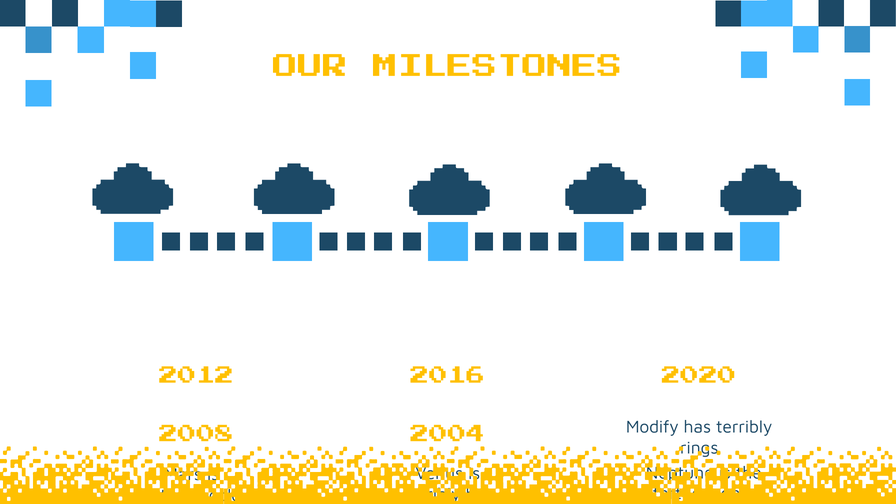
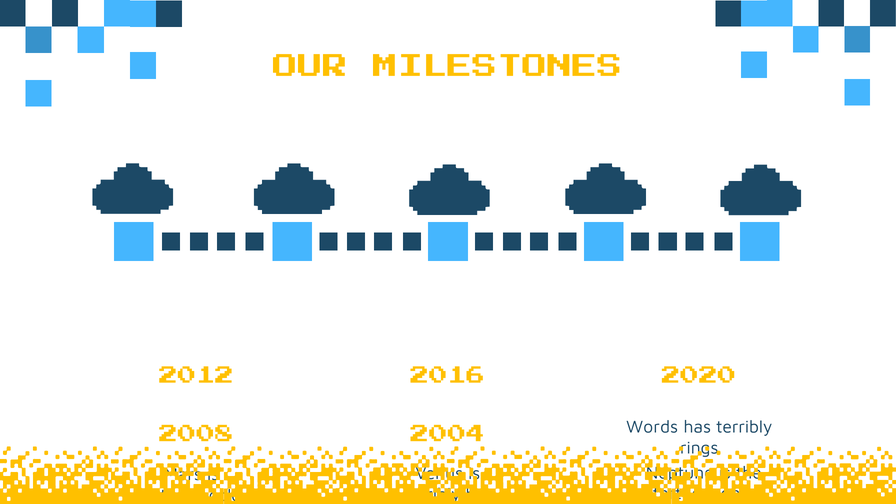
Modify: Modify -> Words (652, 427)
